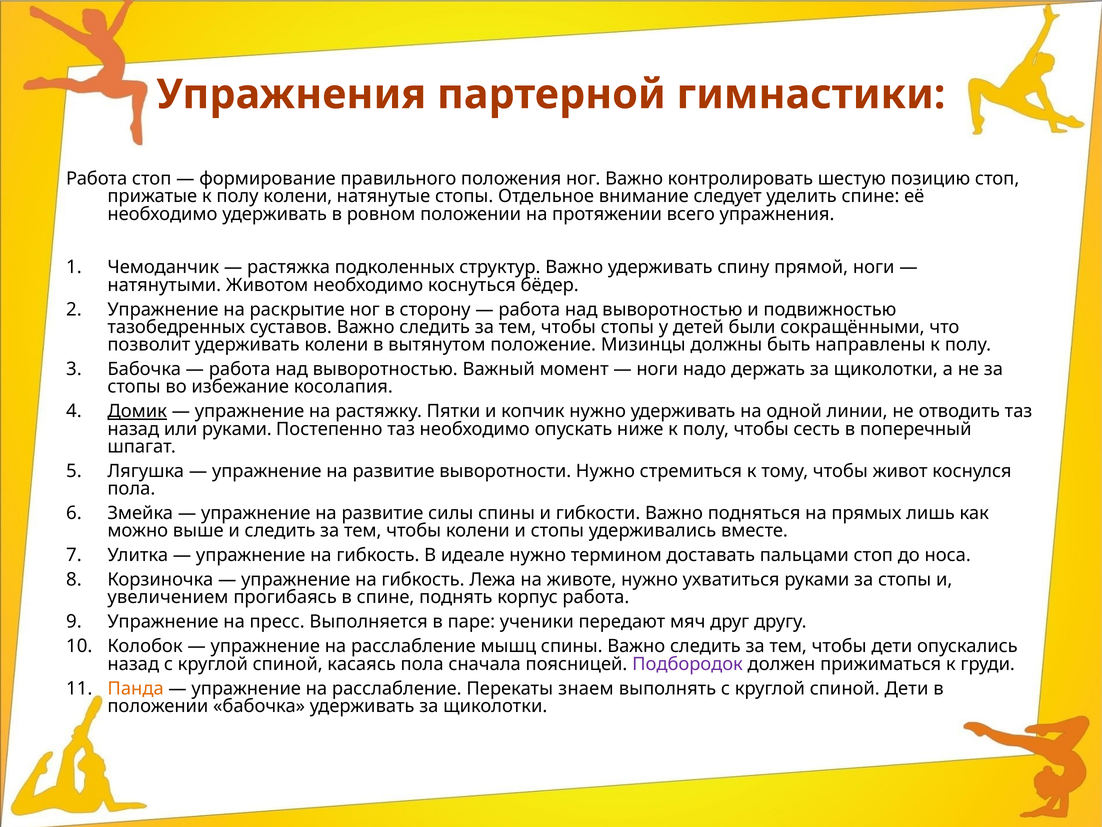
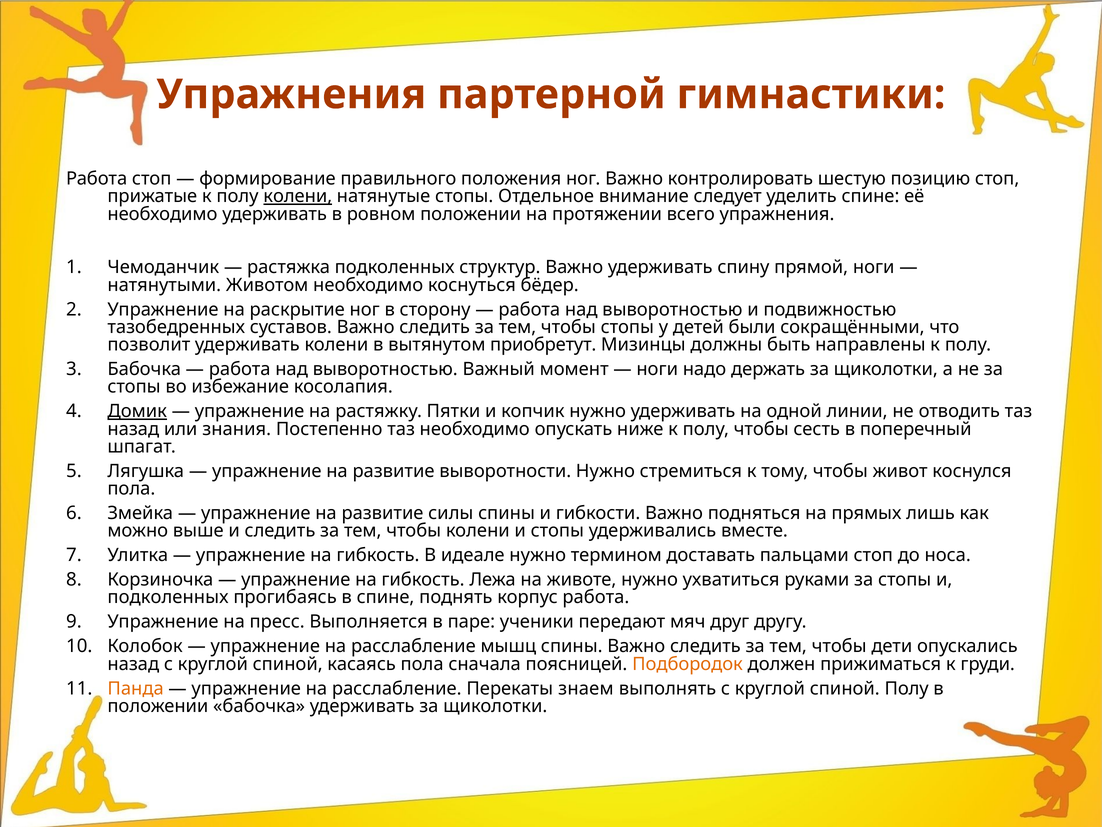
колени underline: none -> present (298, 196)
положение: положение -> приобретут (543, 345)
или руками: руками -> знания (237, 429)
увеличением: увеличением -> подколенных (168, 597)
Подбородок colour: purple -> orange (688, 664)
спиной Дети: Дети -> Полу (907, 688)
